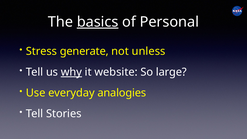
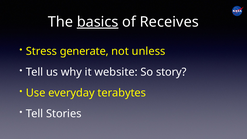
Personal: Personal -> Receives (169, 22)
why underline: present -> none (71, 72)
large: large -> story (171, 72)
analogies: analogies -> terabytes (122, 93)
